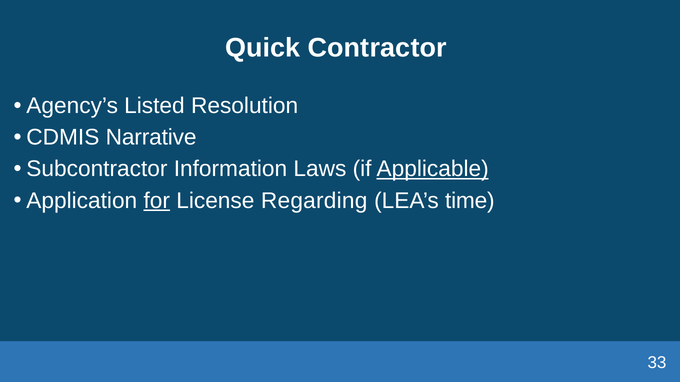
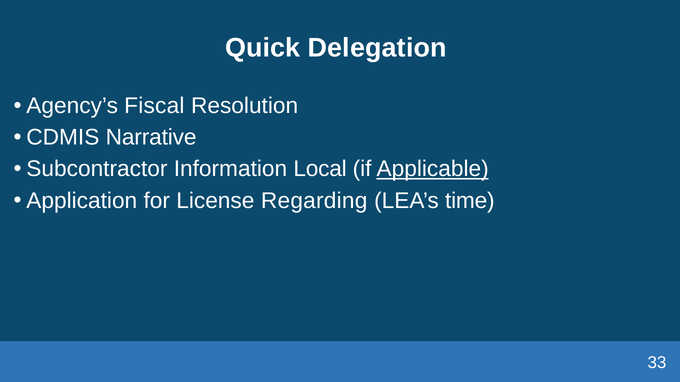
Contractor: Contractor -> Delegation (377, 48)
Listed: Listed -> Fiscal (154, 106)
Laws: Laws -> Local (320, 169)
for underline: present -> none (157, 201)
